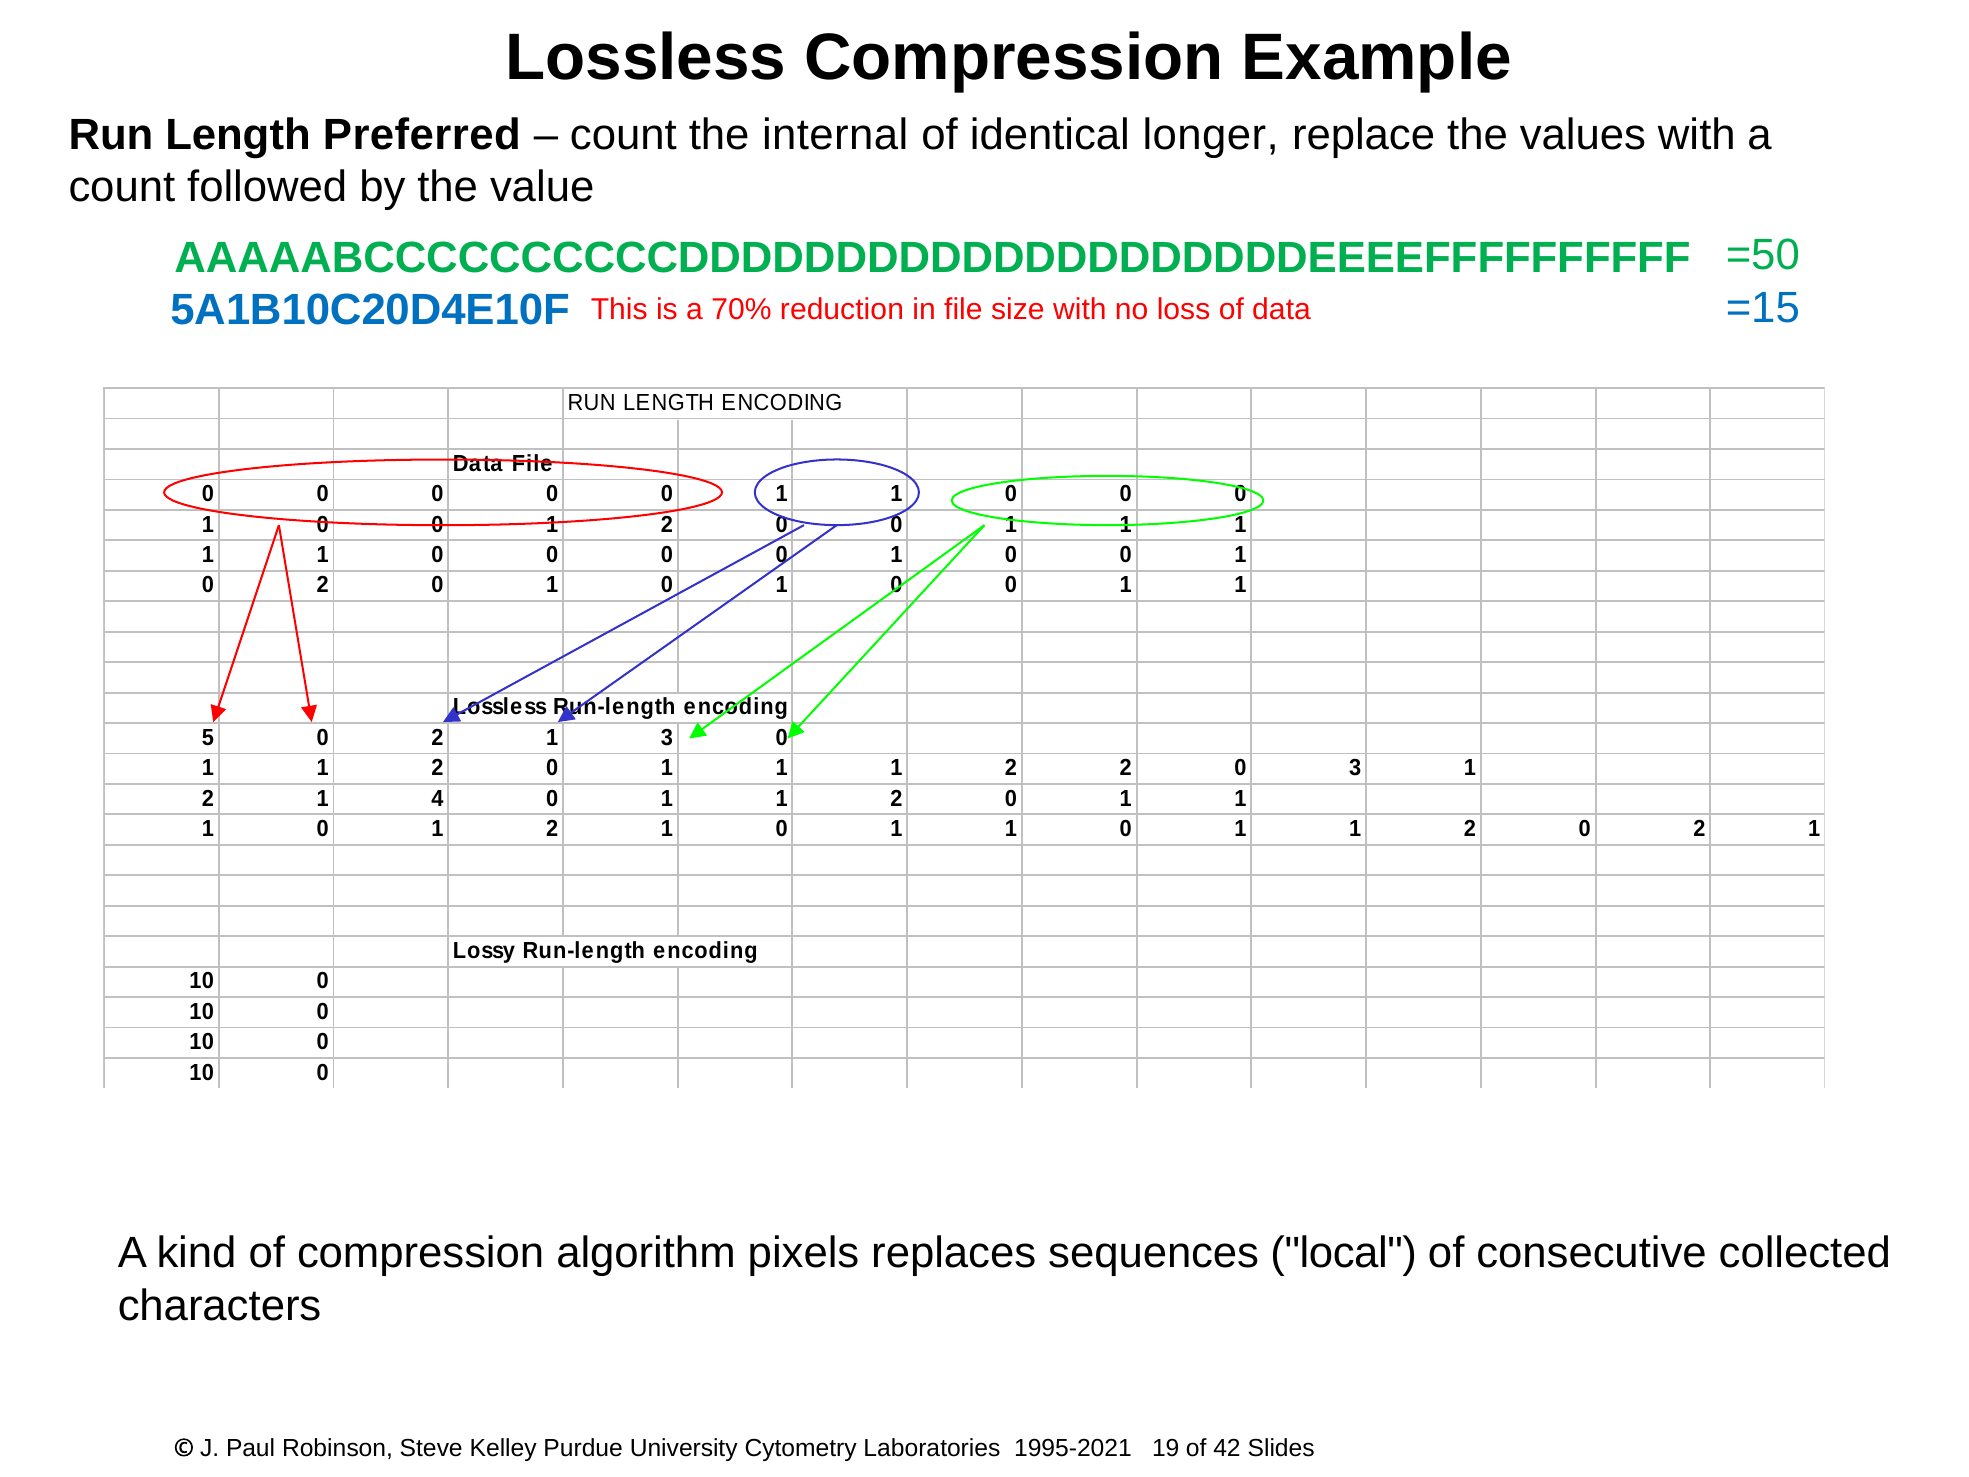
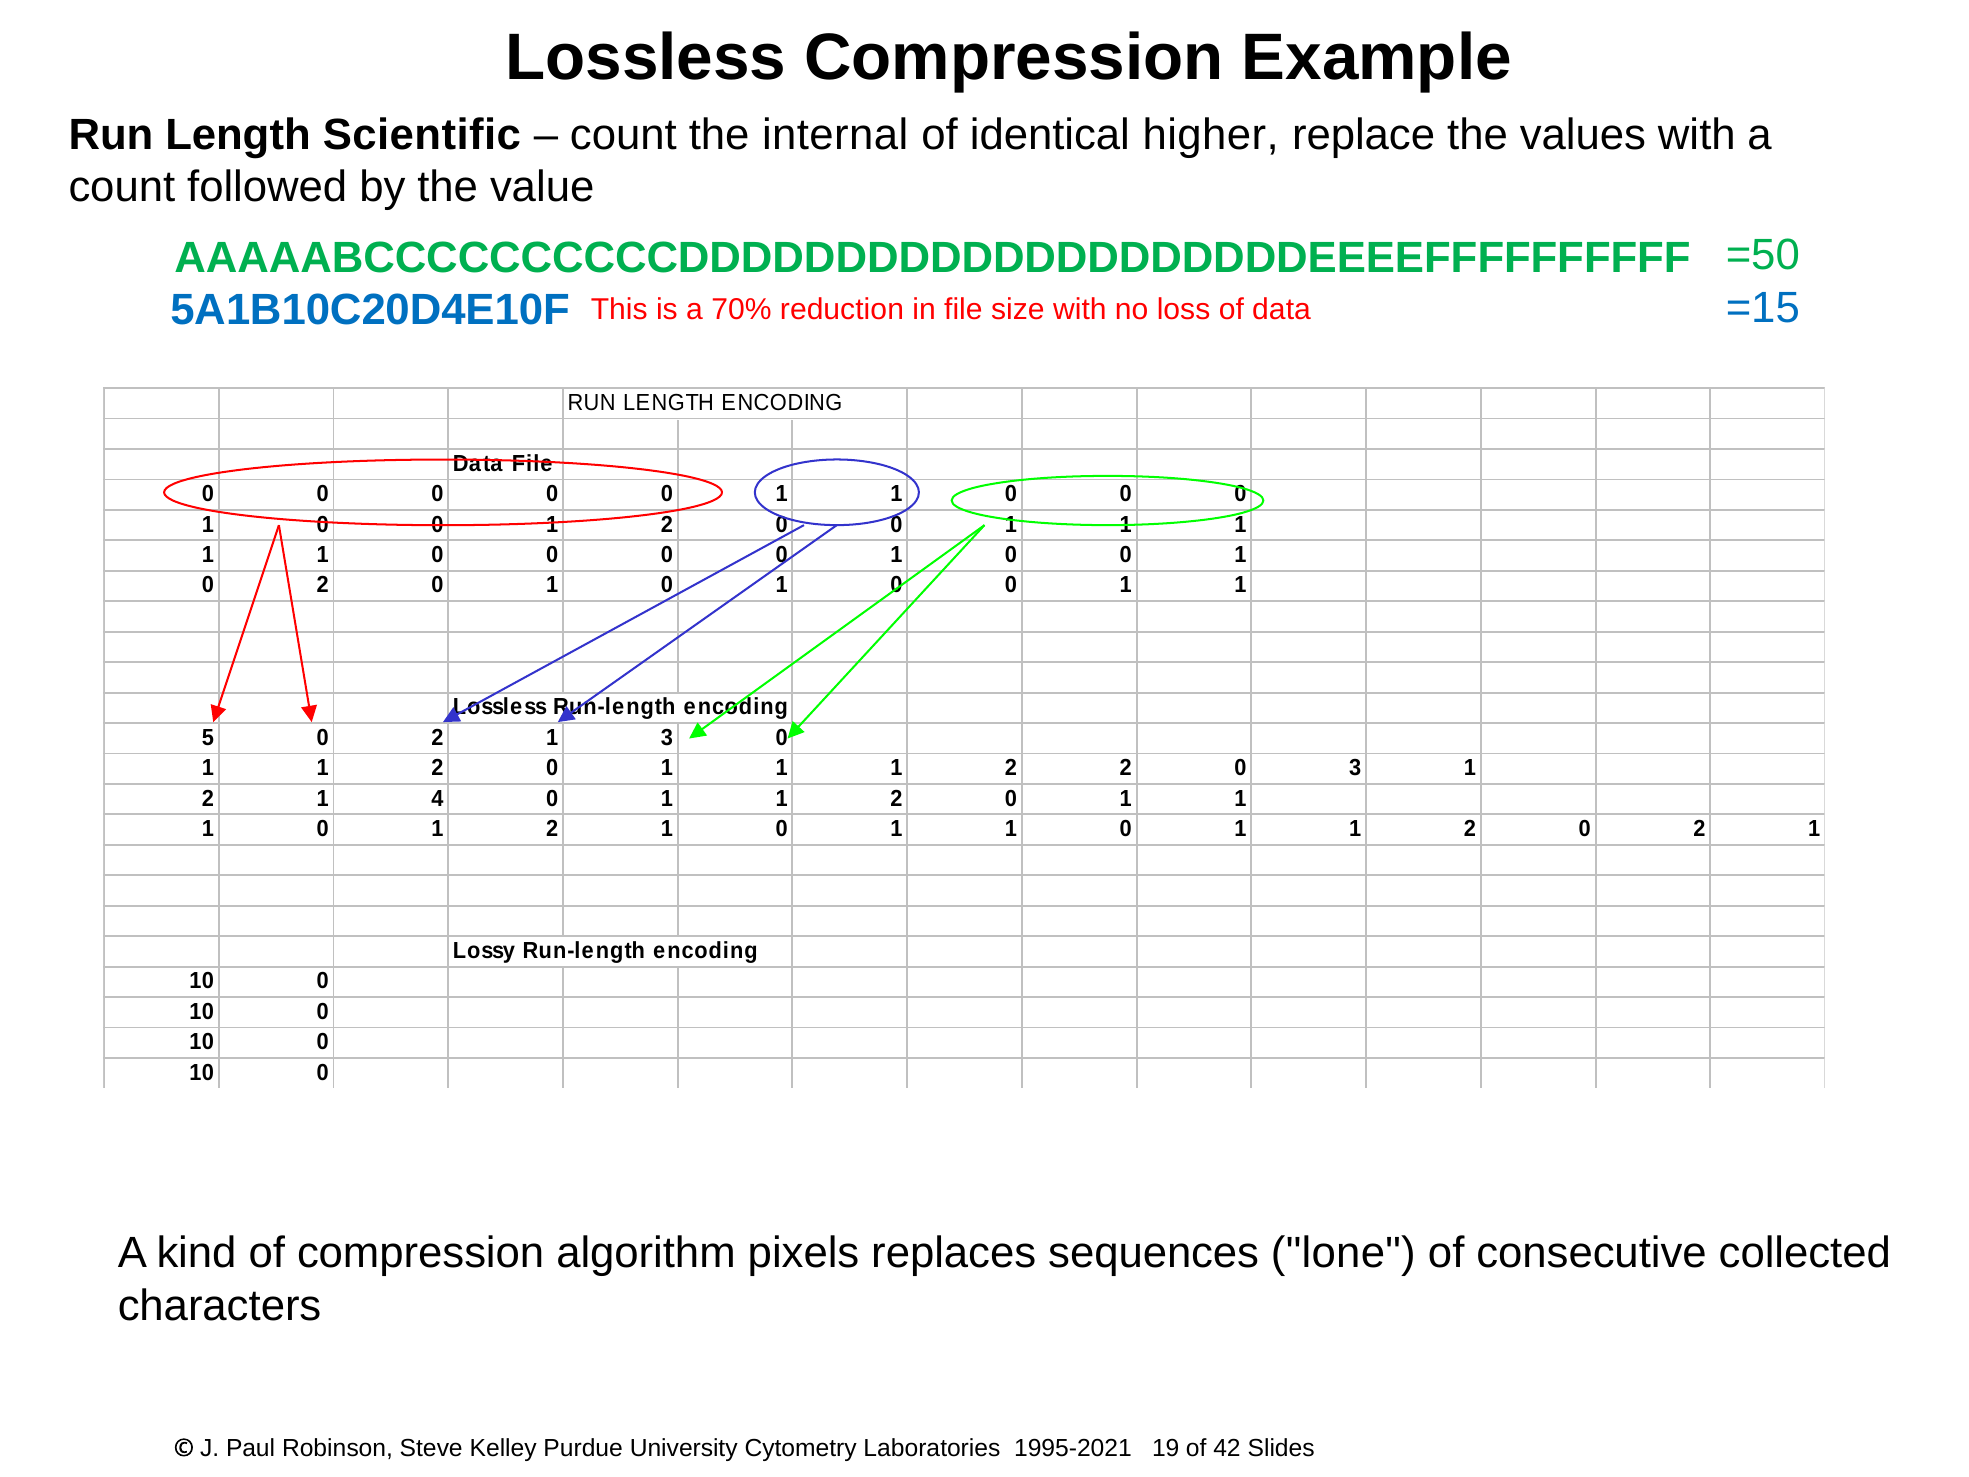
Preferred: Preferred -> Scientific (422, 135)
longer: longer -> higher (1211, 135)
local: local -> lone (1343, 1253)
